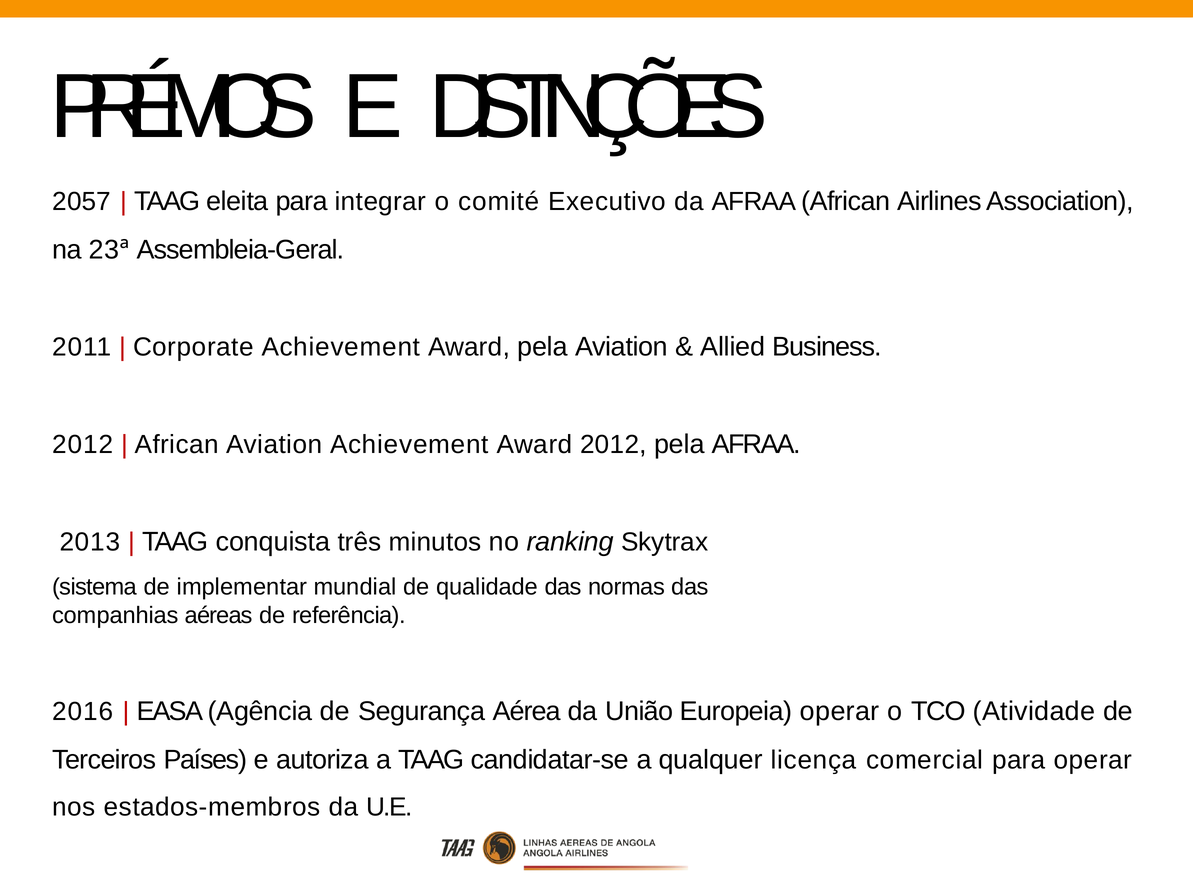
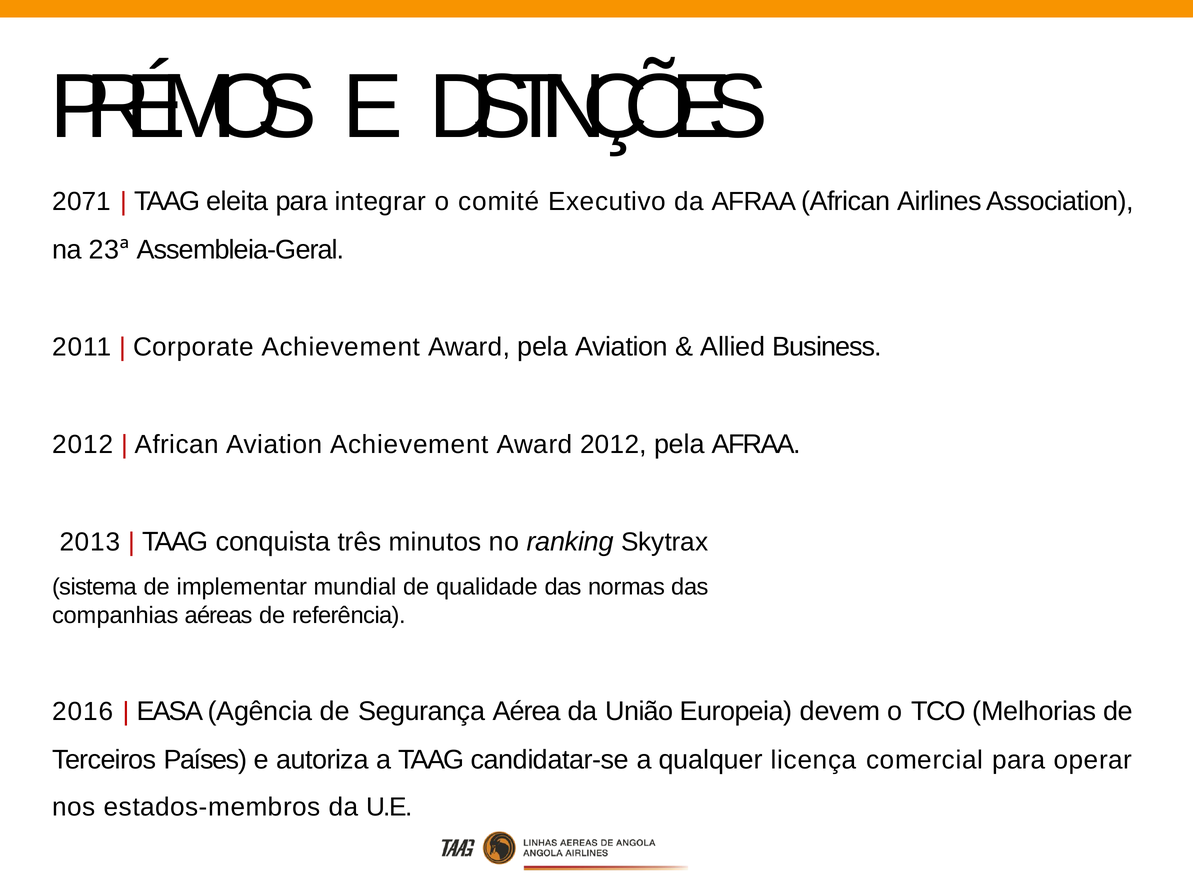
2057: 2057 -> 2071 (82, 201)
Europeia operar: operar -> devem (840, 711)
Atividade: Atividade -> Melhorias (1034, 711)
